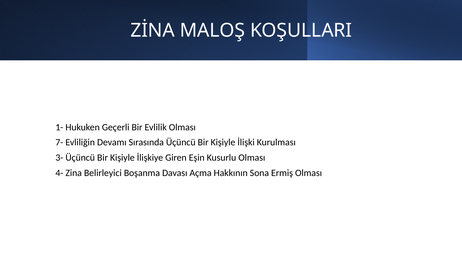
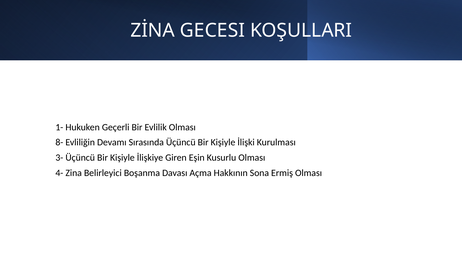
MALOŞ: MALOŞ -> GECESI (212, 31)
7-: 7- -> 8- (59, 142)
